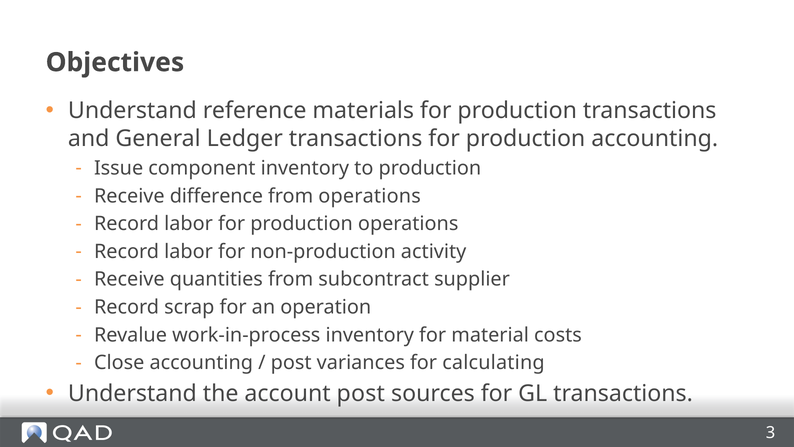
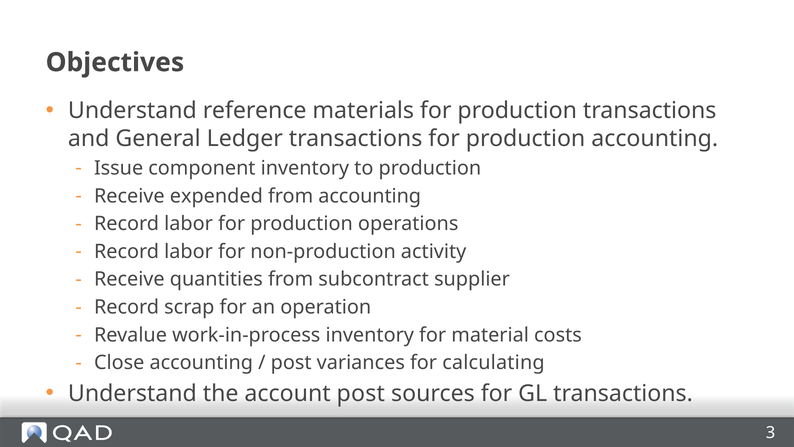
difference: difference -> expended (216, 196)
from operations: operations -> accounting (370, 196)
